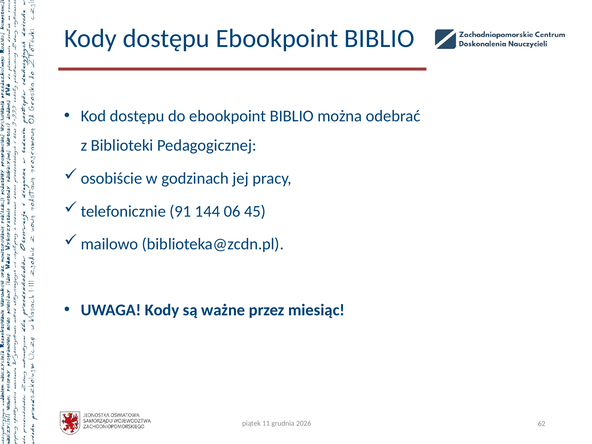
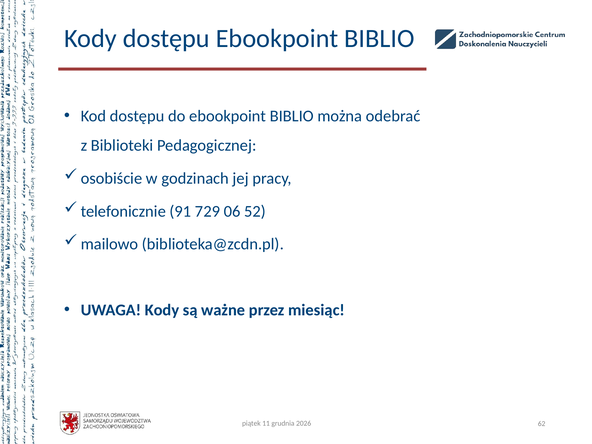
144: 144 -> 729 (207, 211)
45: 45 -> 52 (255, 211)
